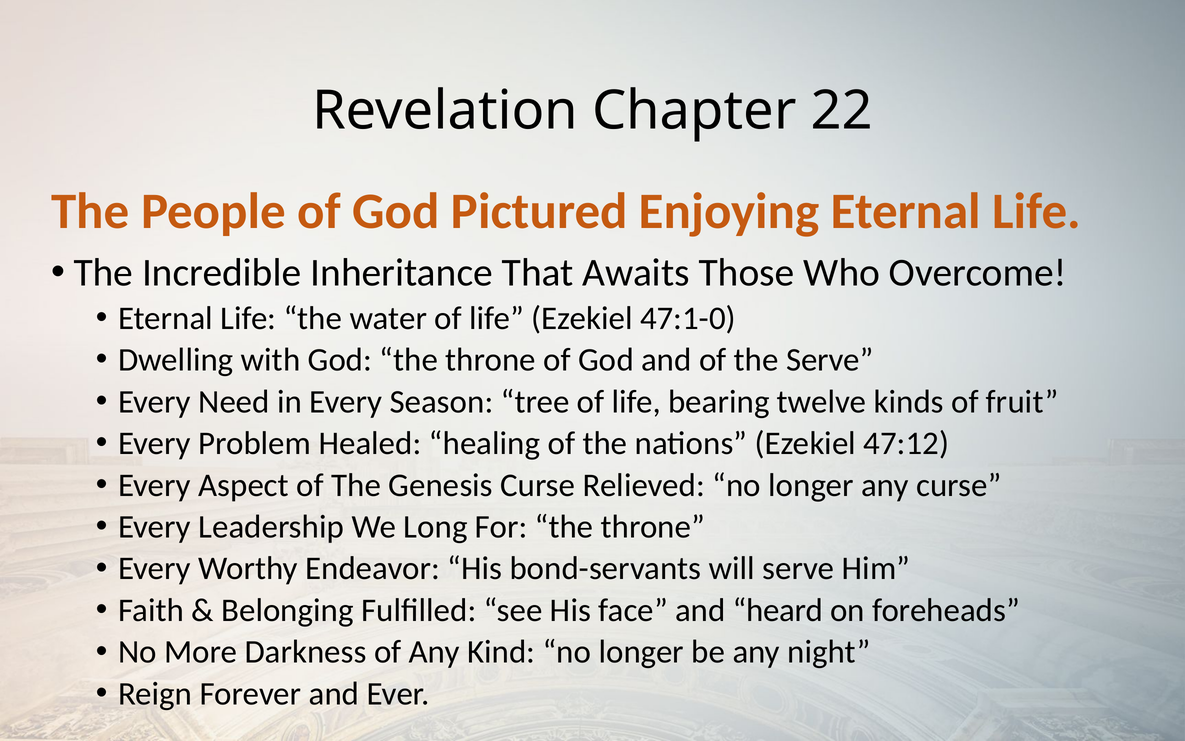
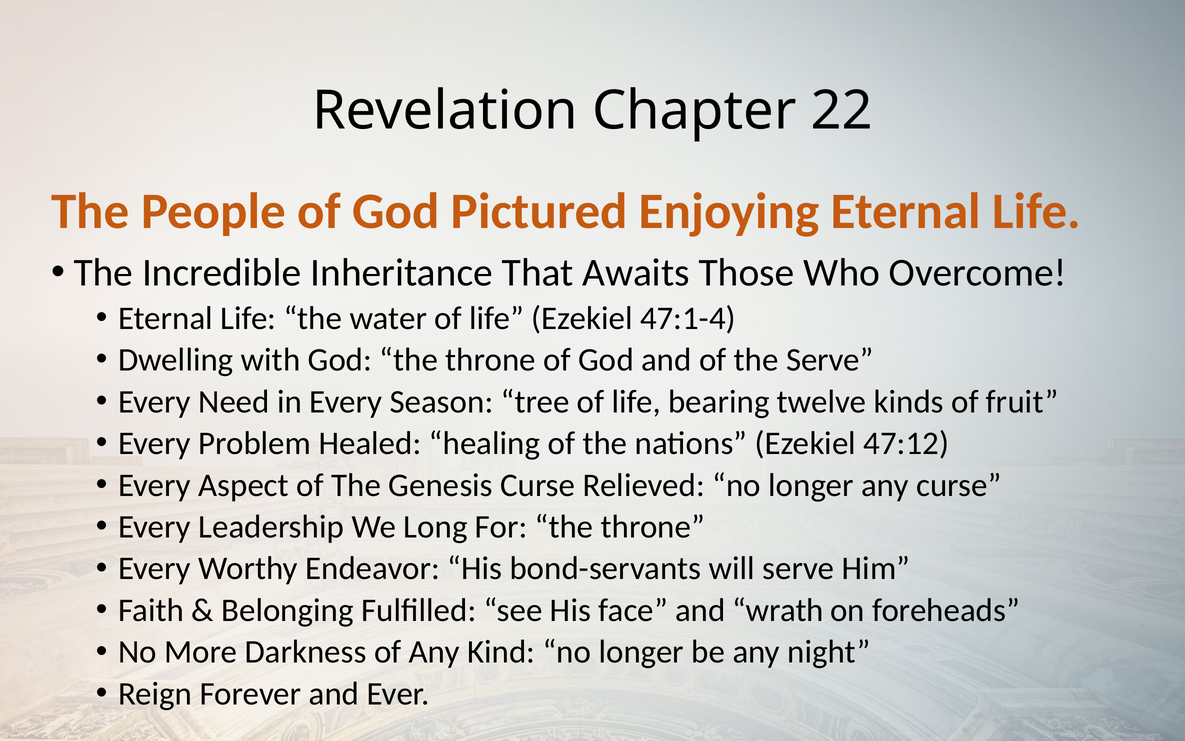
47:1-0: 47:1-0 -> 47:1-4 (688, 318)
heard: heard -> wrath (778, 610)
